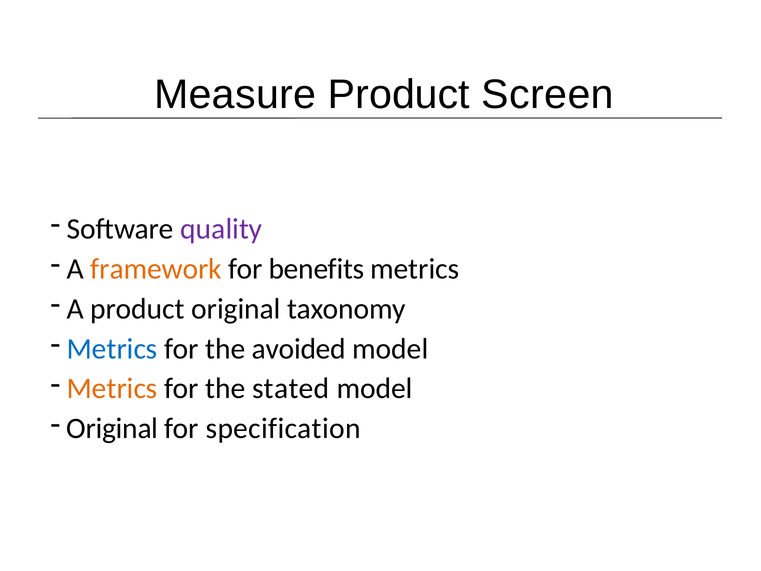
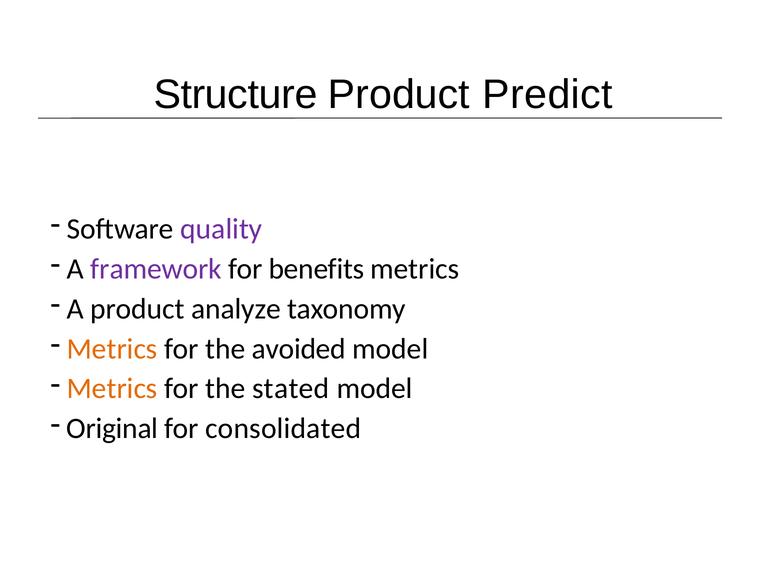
Measure: Measure -> Structure (236, 95)
Screen: Screen -> Predict (548, 95)
framework colour: orange -> purple (156, 269)
product original: original -> analyze (236, 309)
Metrics colour: blue -> orange (112, 349)
specification: specification -> consolidated (283, 428)
